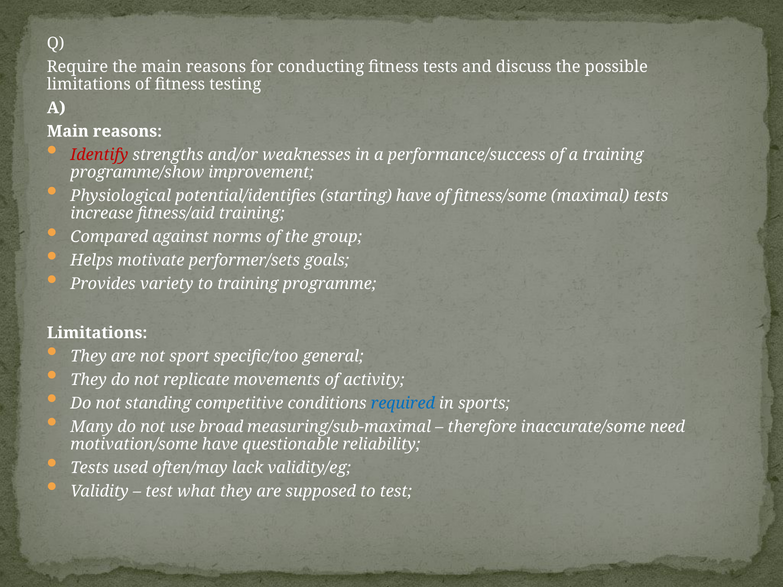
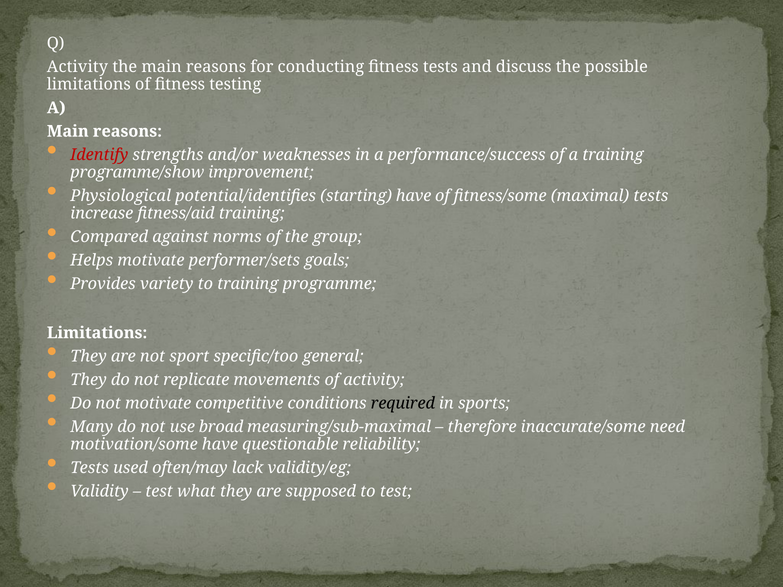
Require: Require -> Activity (77, 67)
not standing: standing -> motivate (158, 403)
required colour: blue -> black (403, 403)
